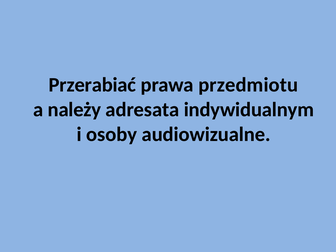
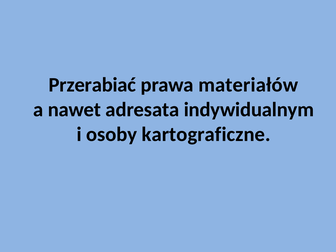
przedmiotu: przedmiotu -> materiałów (248, 85)
należy: należy -> nawet (74, 110)
audiowizualne: audiowizualne -> kartograficzne (206, 134)
